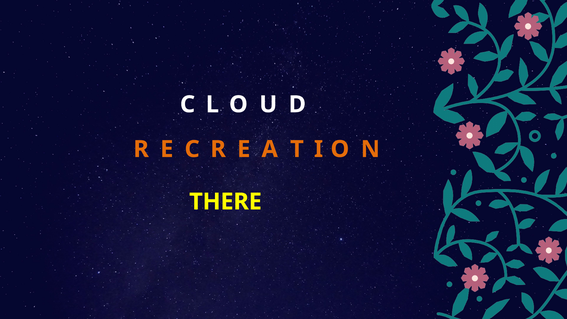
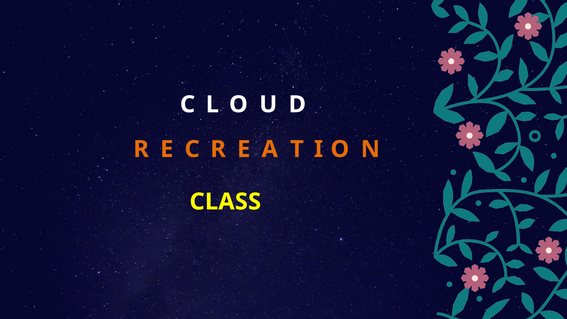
THERE: THERE -> CLASS (225, 202)
